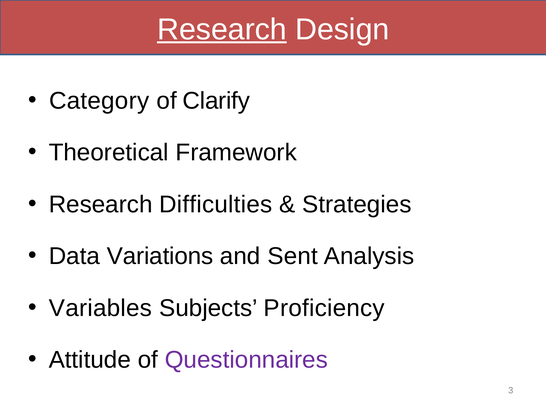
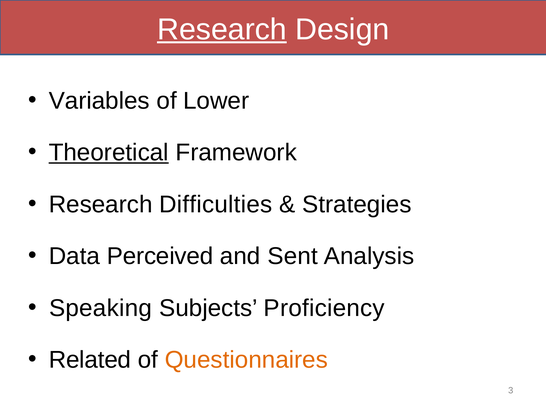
Category: Category -> Variables (99, 101)
Clarify: Clarify -> Lower (216, 101)
Theoretical underline: none -> present (109, 153)
Variations: Variations -> Perceived (160, 257)
Variables: Variables -> Speaking (100, 308)
Attitude: Attitude -> Related (90, 360)
Questionnaires colour: purple -> orange (246, 360)
